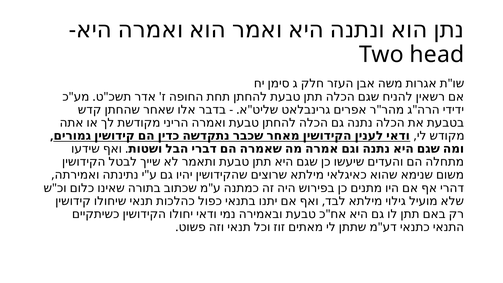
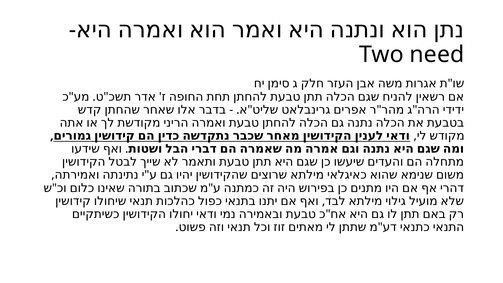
head: head -> need (437, 55)
